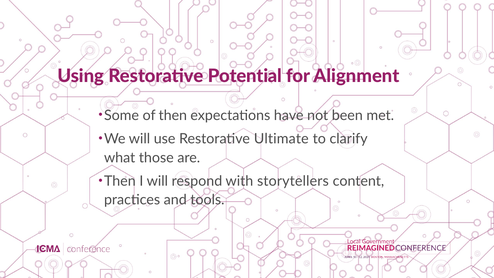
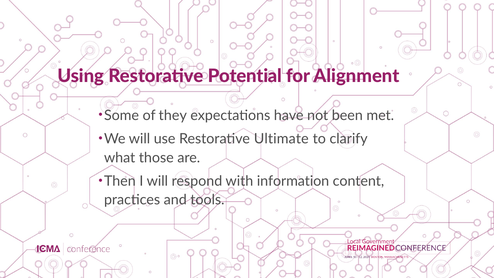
of then: then -> they (173, 115)
storytellers: storytellers -> information (293, 181)
